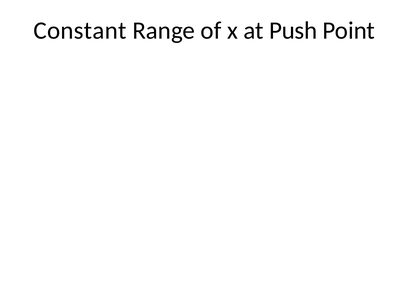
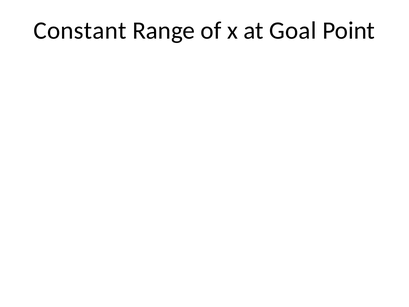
Push: Push -> Goal (293, 31)
